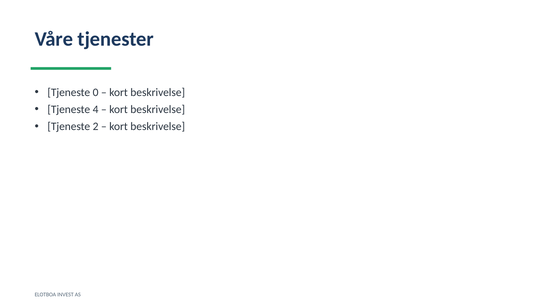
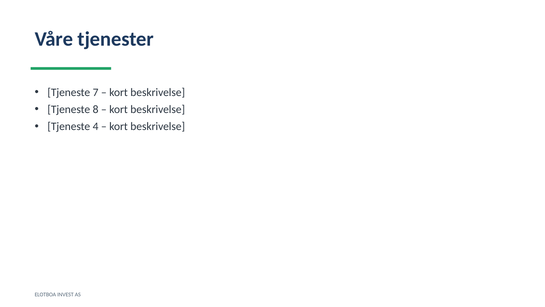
0: 0 -> 7 (96, 92)
4: 4 -> 8 (96, 109)
2: 2 -> 4 (96, 126)
